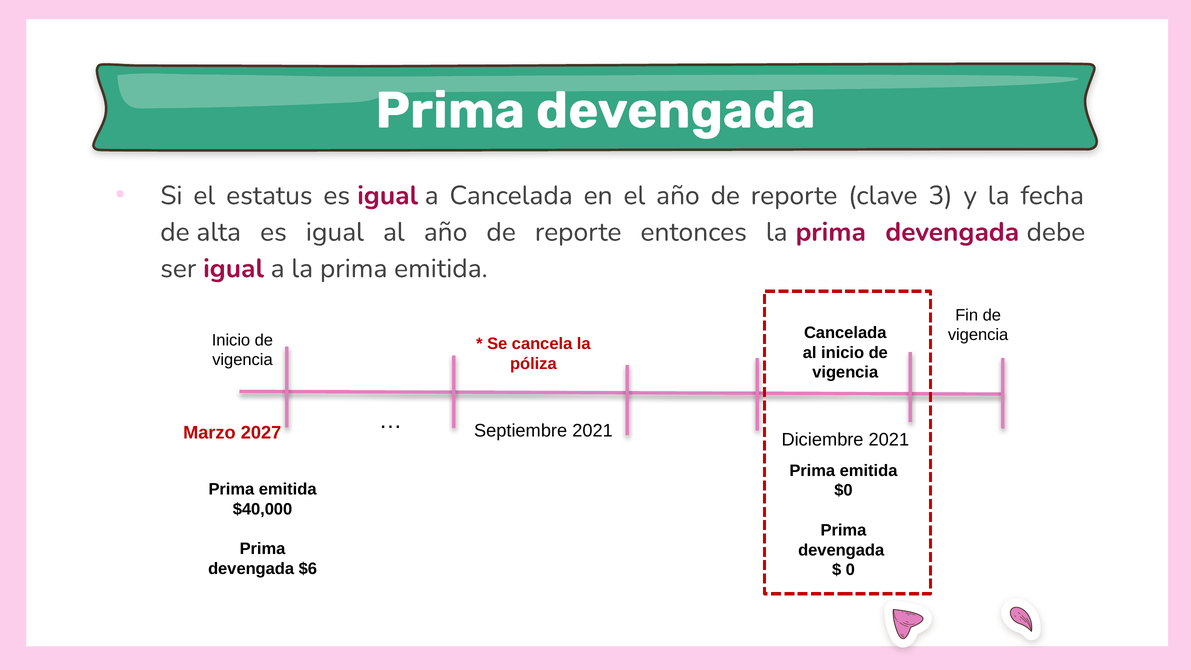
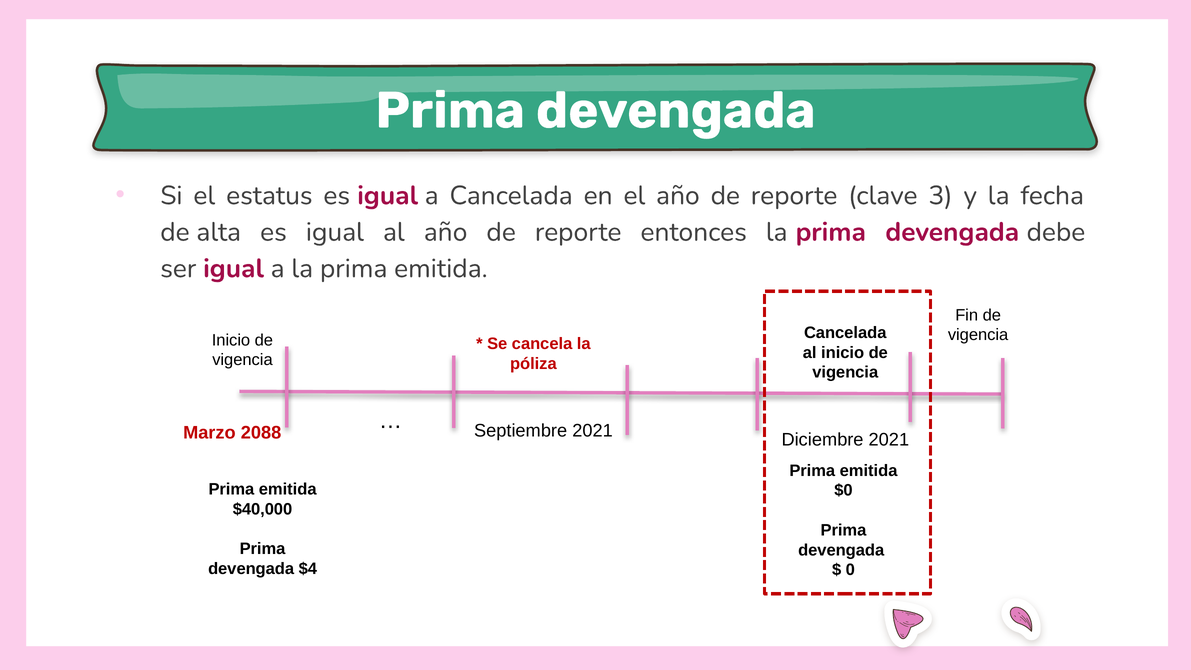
2027: 2027 -> 2088 (261, 433)
$6: $6 -> $4 (308, 569)
